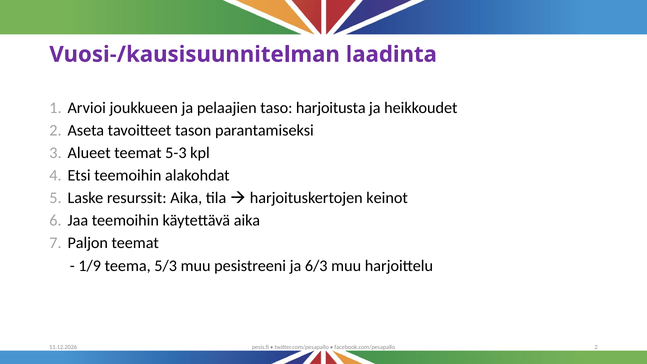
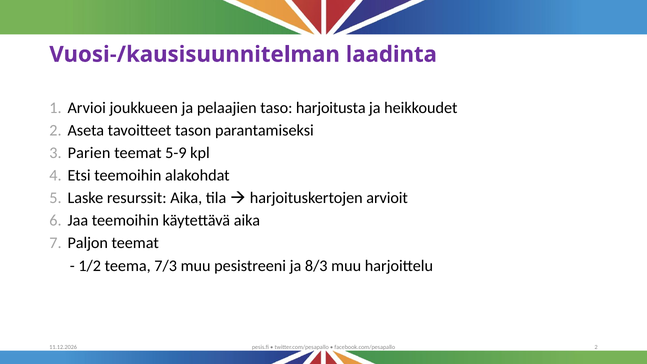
Alueet: Alueet -> Parien (89, 153)
5-3: 5-3 -> 5-9 (176, 153)
keinot: keinot -> arvioit (387, 198)
1/9: 1/9 -> 1/2 (90, 266)
5/3: 5/3 -> 7/3 (166, 266)
6/3: 6/3 -> 8/3 (316, 266)
